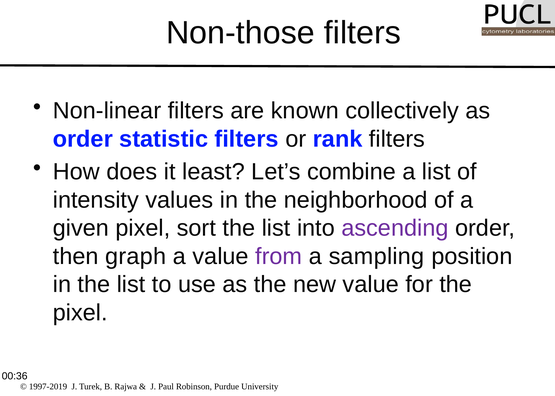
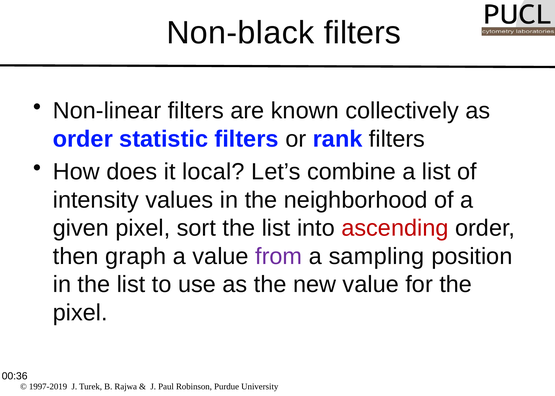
Non-those: Non-those -> Non-black (240, 33)
least: least -> local (213, 172)
ascending colour: purple -> red (395, 228)
